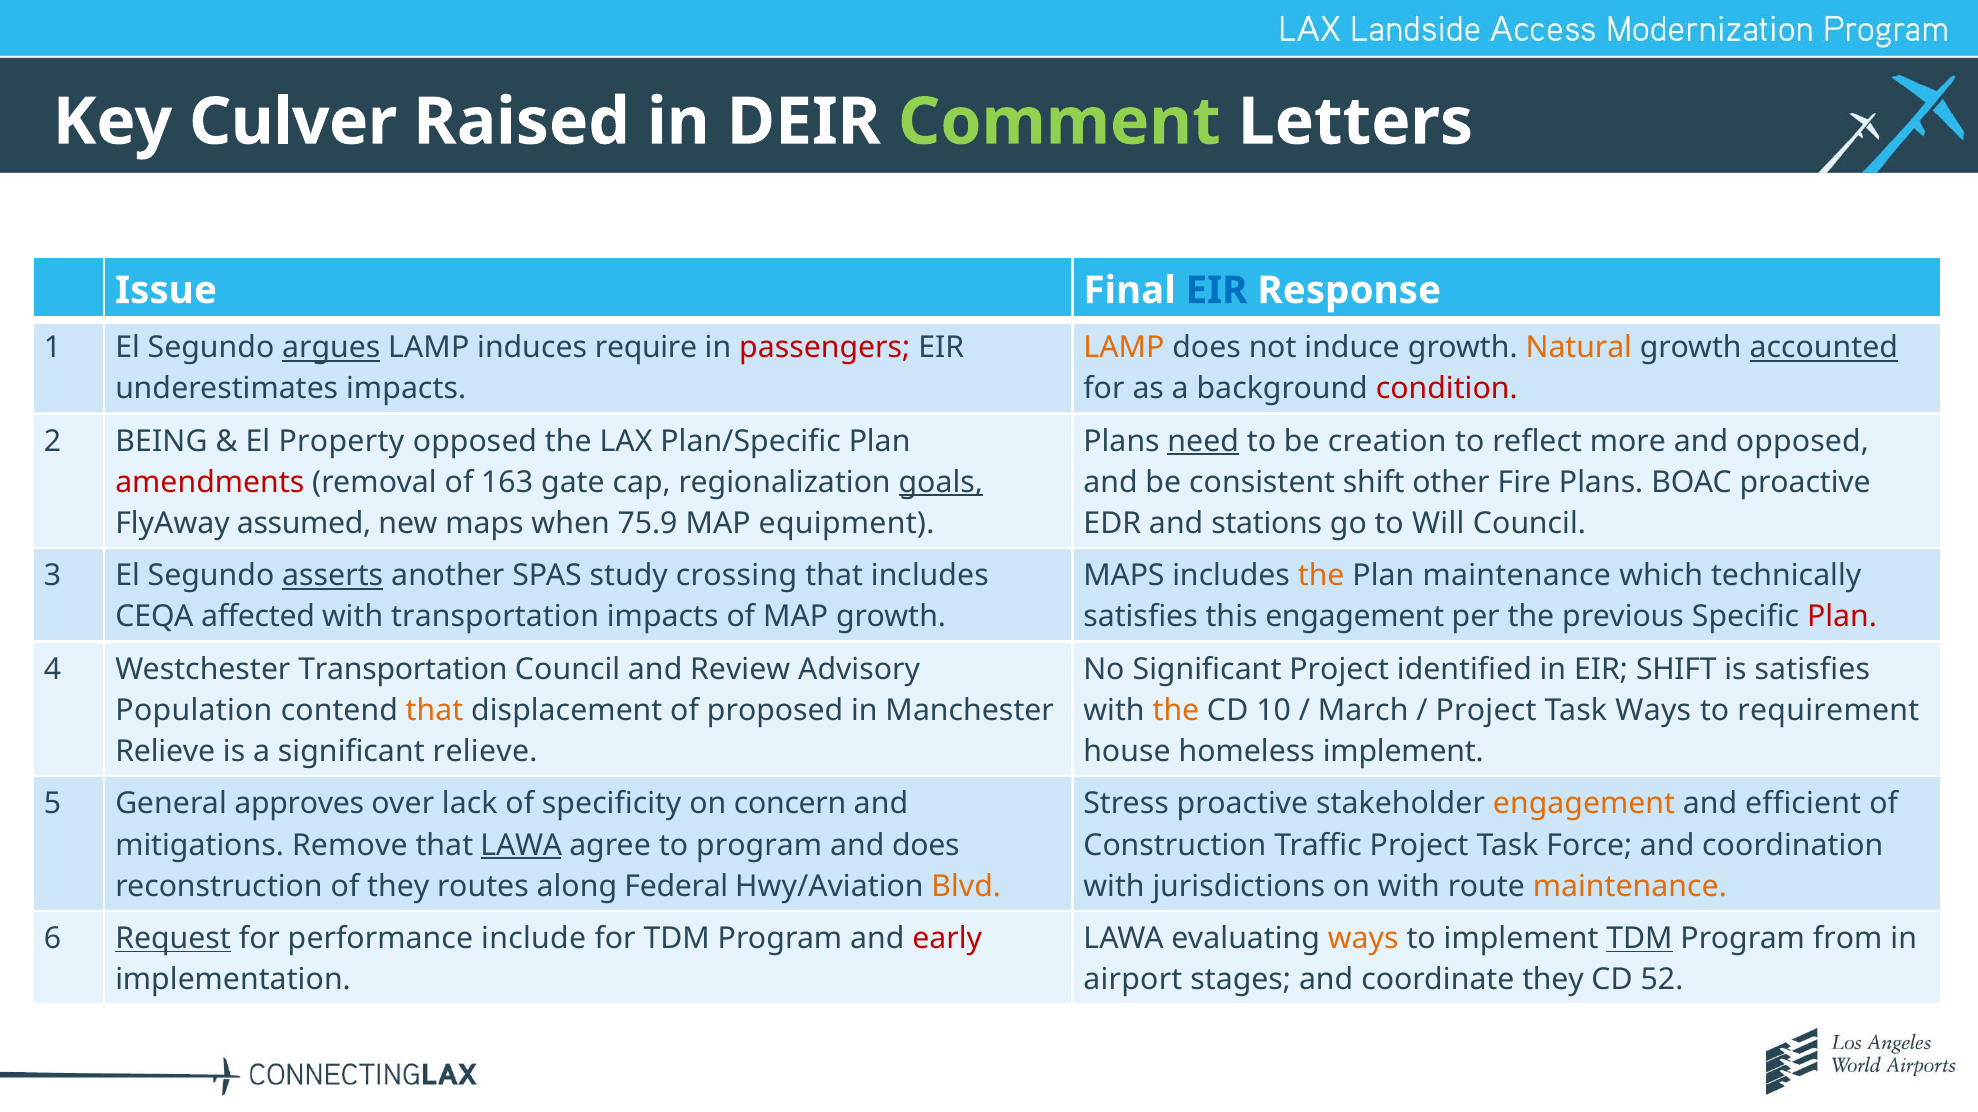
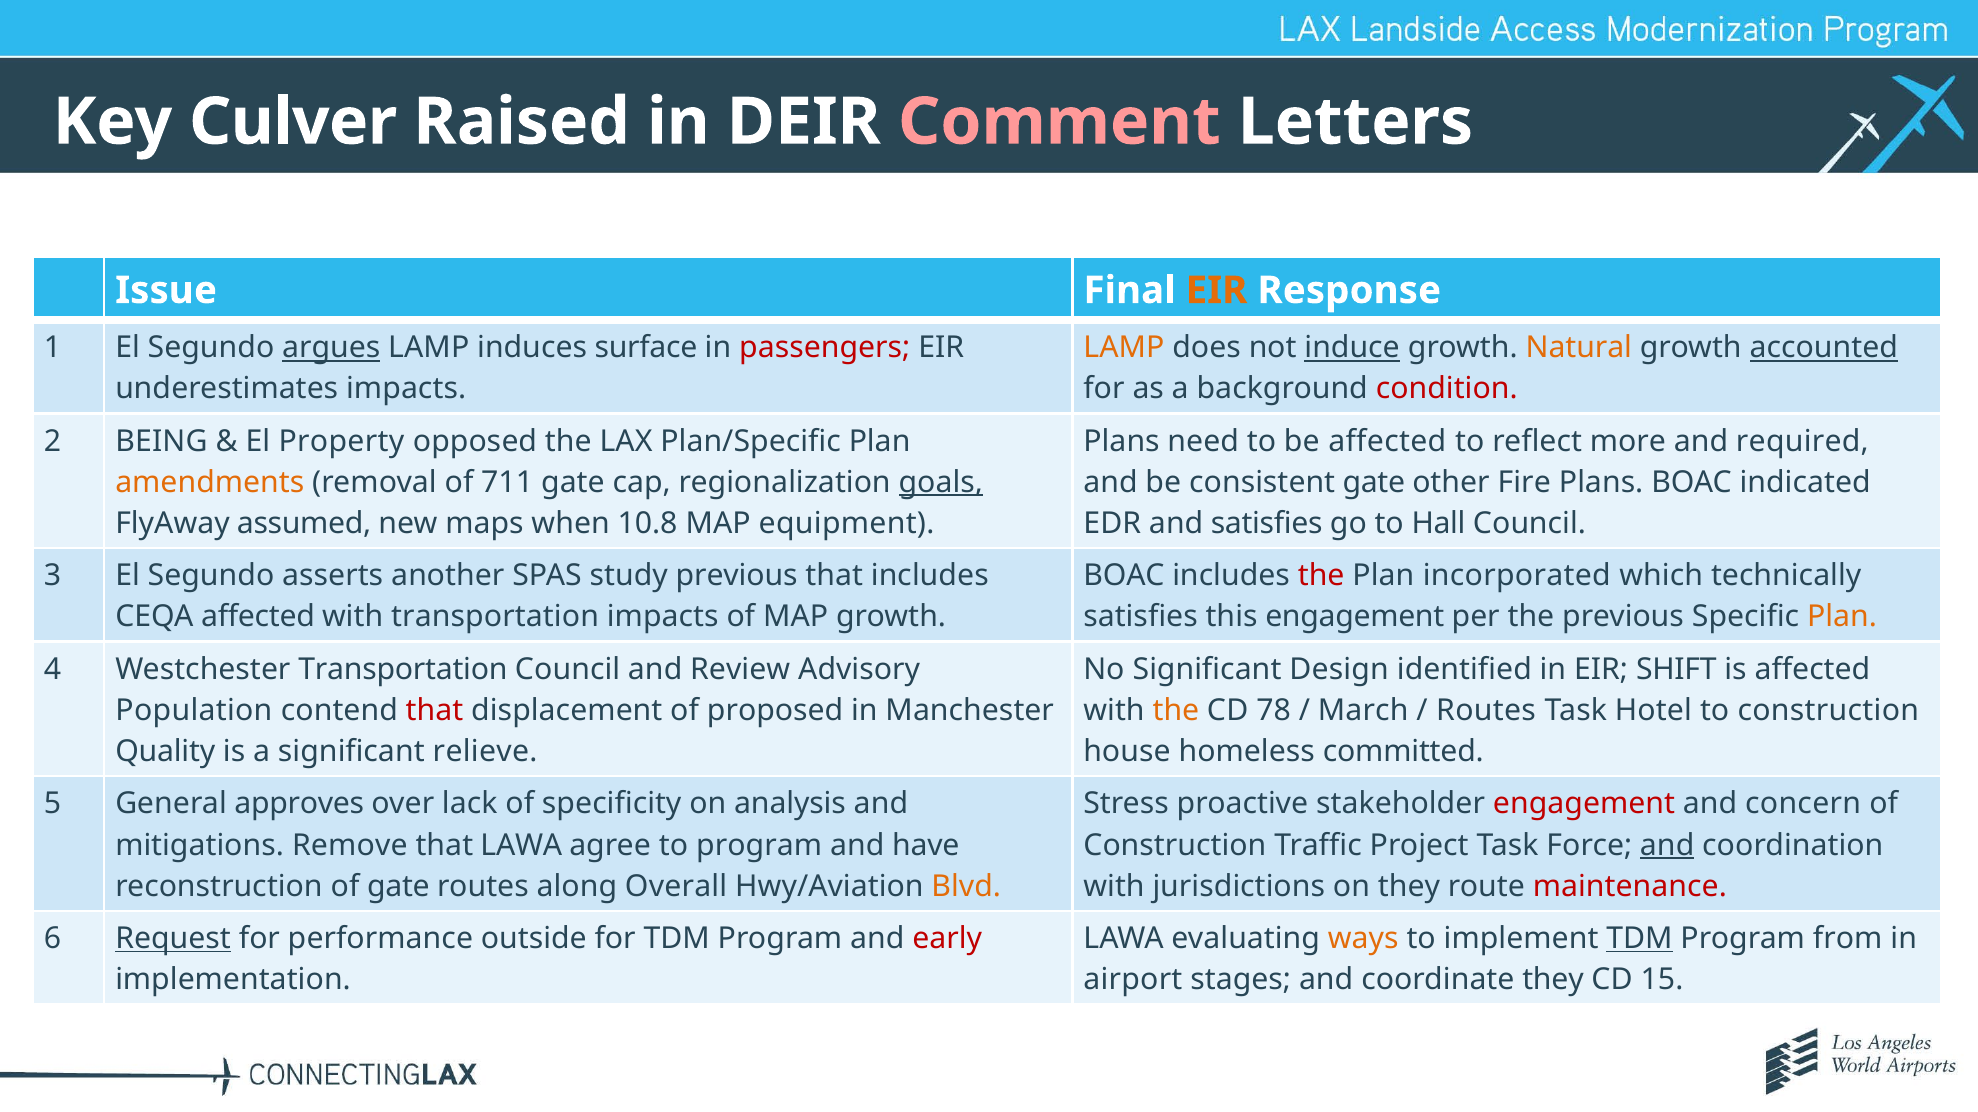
Comment colour: light green -> pink (1059, 122)
EIR colour: blue -> orange (1216, 291)
require: require -> surface (646, 348)
induce underline: none -> present (1352, 348)
need underline: present -> none (1203, 441)
be creation: creation -> affected (1387, 441)
and opposed: opposed -> required (1802, 441)
amendments colour: red -> orange (210, 483)
163: 163 -> 711 (507, 483)
consistent shift: shift -> gate (1374, 483)
BOAC proactive: proactive -> indicated (1805, 483)
75.9: 75.9 -> 10.8 (648, 524)
and stations: stations -> satisfies (1267, 524)
Will: Will -> Hall (1439, 524)
asserts underline: present -> none (333, 576)
study crossing: crossing -> previous (737, 576)
MAPS: MAPS -> BOAC (1124, 576)
the colour: orange -> red (1321, 576)
Plan maintenance: maintenance -> incorporated (1517, 576)
Plan colour: red -> orange (1842, 617)
Significant Project: Project -> Design (1339, 670)
is satisfies: satisfies -> affected (1812, 670)
that colour: orange -> red (434, 711)
10: 10 -> 78 (1274, 711)
Project: Project -> Routes (1486, 711)
Task Ways: Ways -> Hotel (1653, 711)
to requirement: requirement -> construction (1828, 711)
Relieve: Relieve -> Quality (165, 752)
homeless implement: implement -> committed (1403, 752)
concern: concern -> analysis (790, 804)
engagement colour: orange -> red (1584, 804)
efficient: efficient -> concern (1803, 804)
LAWA underline: present -> none (521, 846)
and does: does -> have (926, 846)
and underline: none -> present (1667, 846)
of they: they -> gate (398, 887)
Federal: Federal -> Overall (676, 887)
on with: with -> they (1409, 887)
maintenance colour: orange -> red (1630, 887)
include: include -> outside (534, 939)
52: 52 -> 15 (1662, 980)
